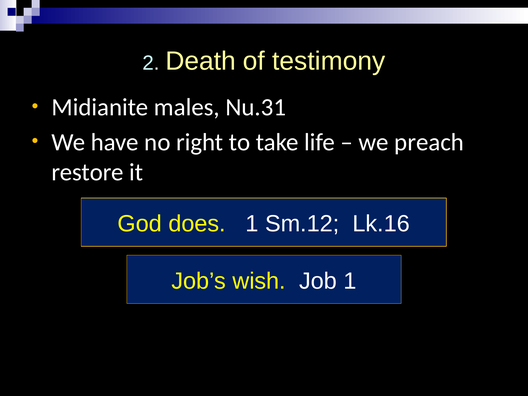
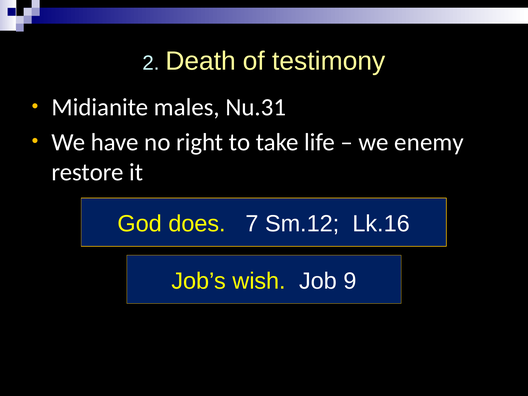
preach: preach -> enemy (429, 142)
does 1: 1 -> 7 (252, 224)
Job 1: 1 -> 9 (350, 281)
